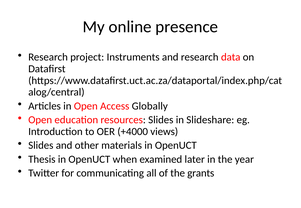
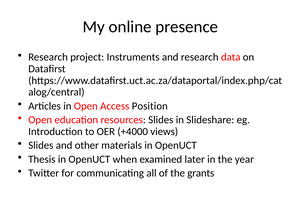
Globally: Globally -> Position (150, 106)
